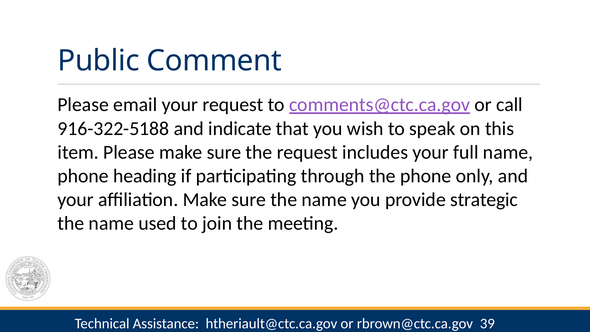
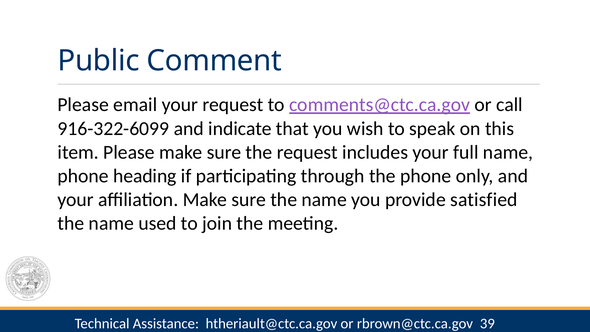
916-322-5188: 916-322-5188 -> 916-322-6099 (113, 129)
strategic: strategic -> satisfied (484, 200)
